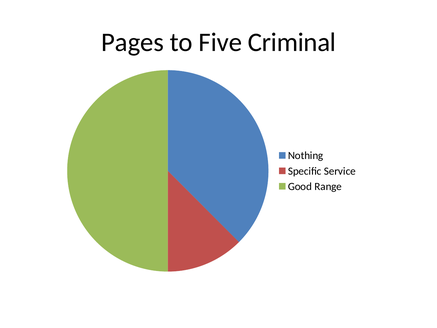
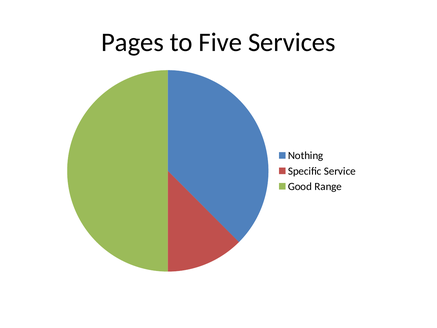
Criminal: Criminal -> Services (292, 42)
